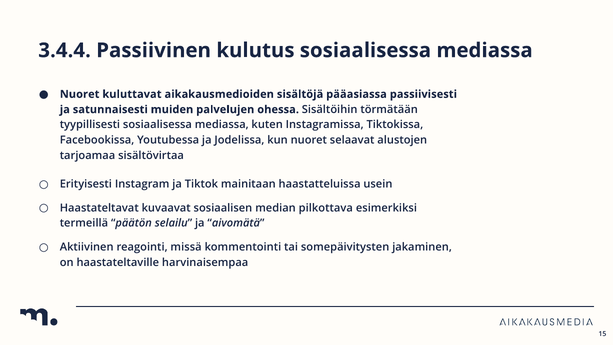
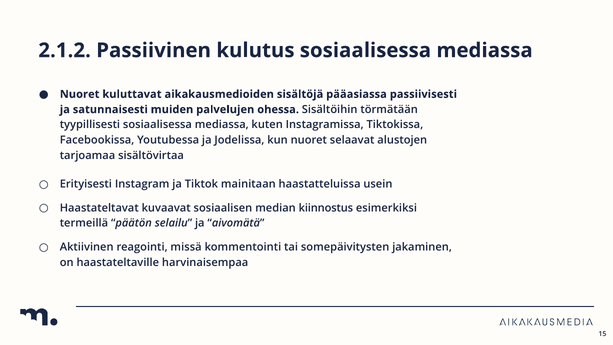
3.4.4: 3.4.4 -> 2.1.2 (65, 50)
pilkottava: pilkottava -> kiinnostus (326, 208)
